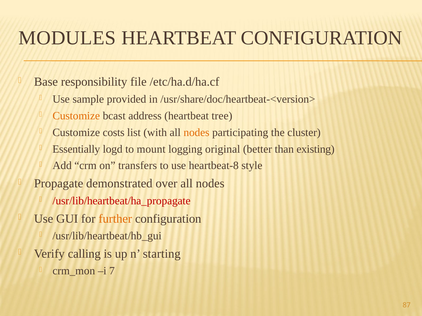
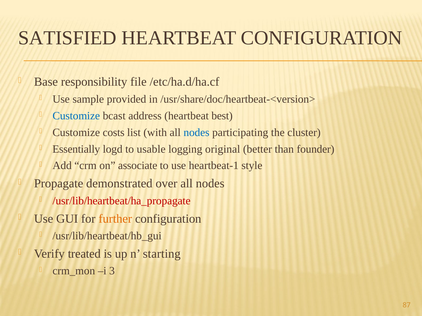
MODULES: MODULES -> SATISFIED (67, 38)
Customize colour: orange -> blue (76, 116)
tree: tree -> best (222, 116)
nodes colour: orange -> blue (196, 133)
mount: mount -> usable (151, 149)
existing: existing -> founder (316, 149)
transfers: transfers -> associate (138, 166)
heartbeat-8: heartbeat-8 -> heartbeat-1 (214, 166)
calling: calling -> treated (84, 254)
7: 7 -> 3 (112, 271)
